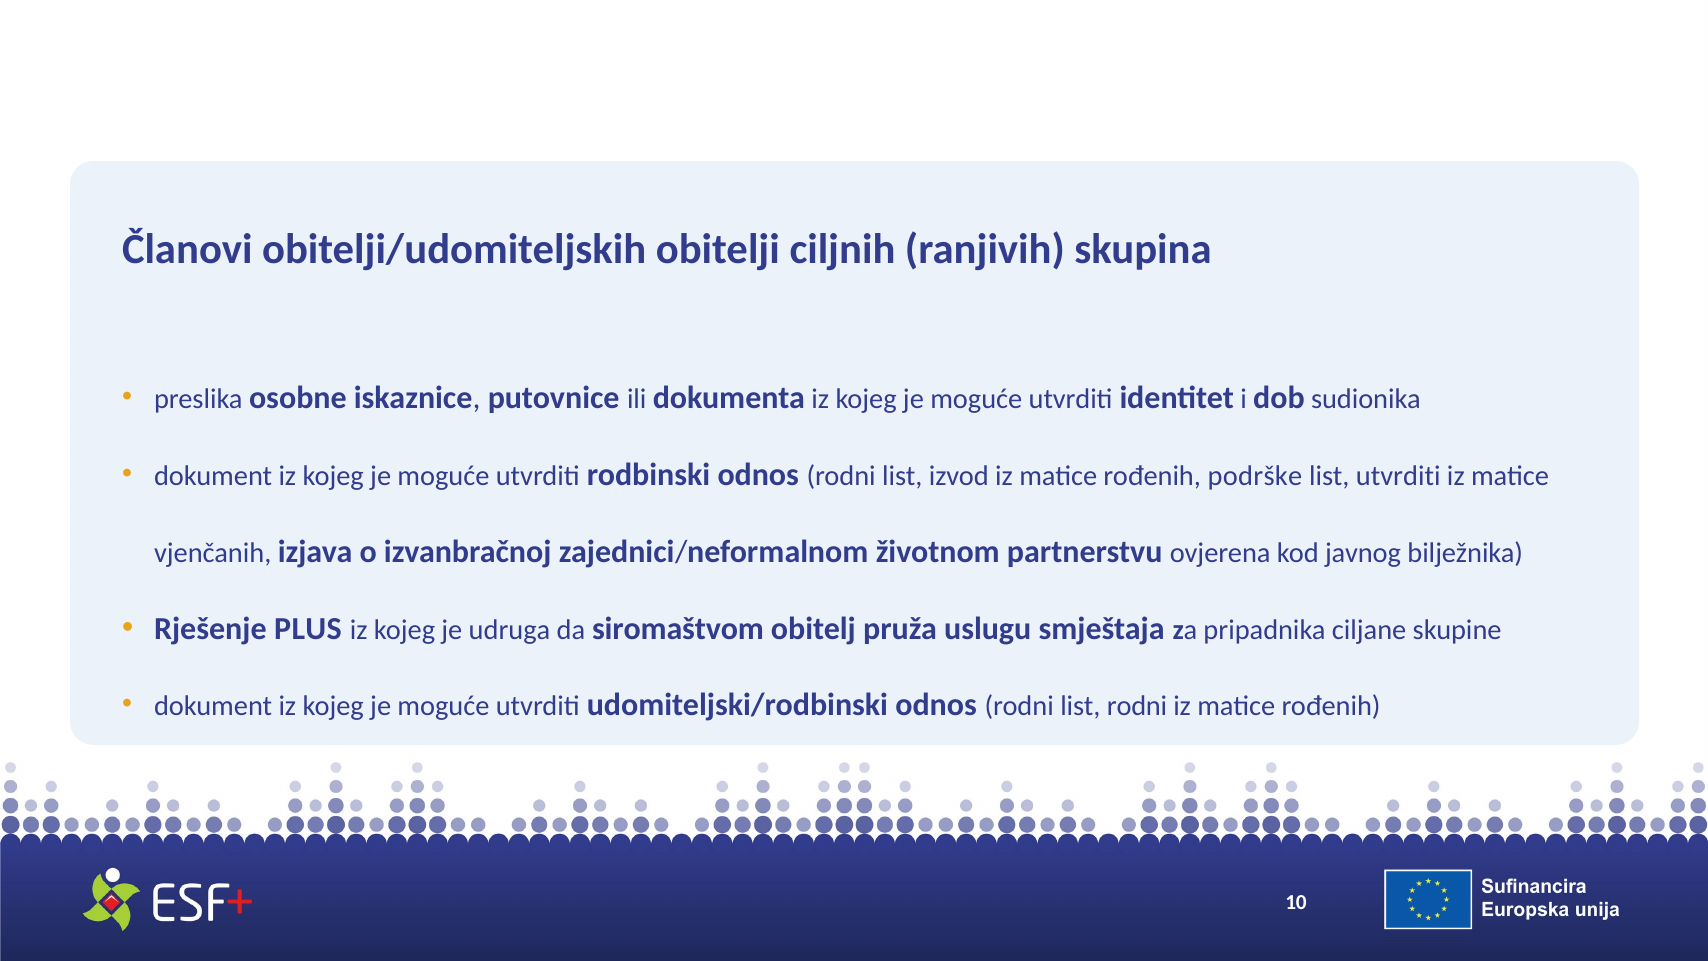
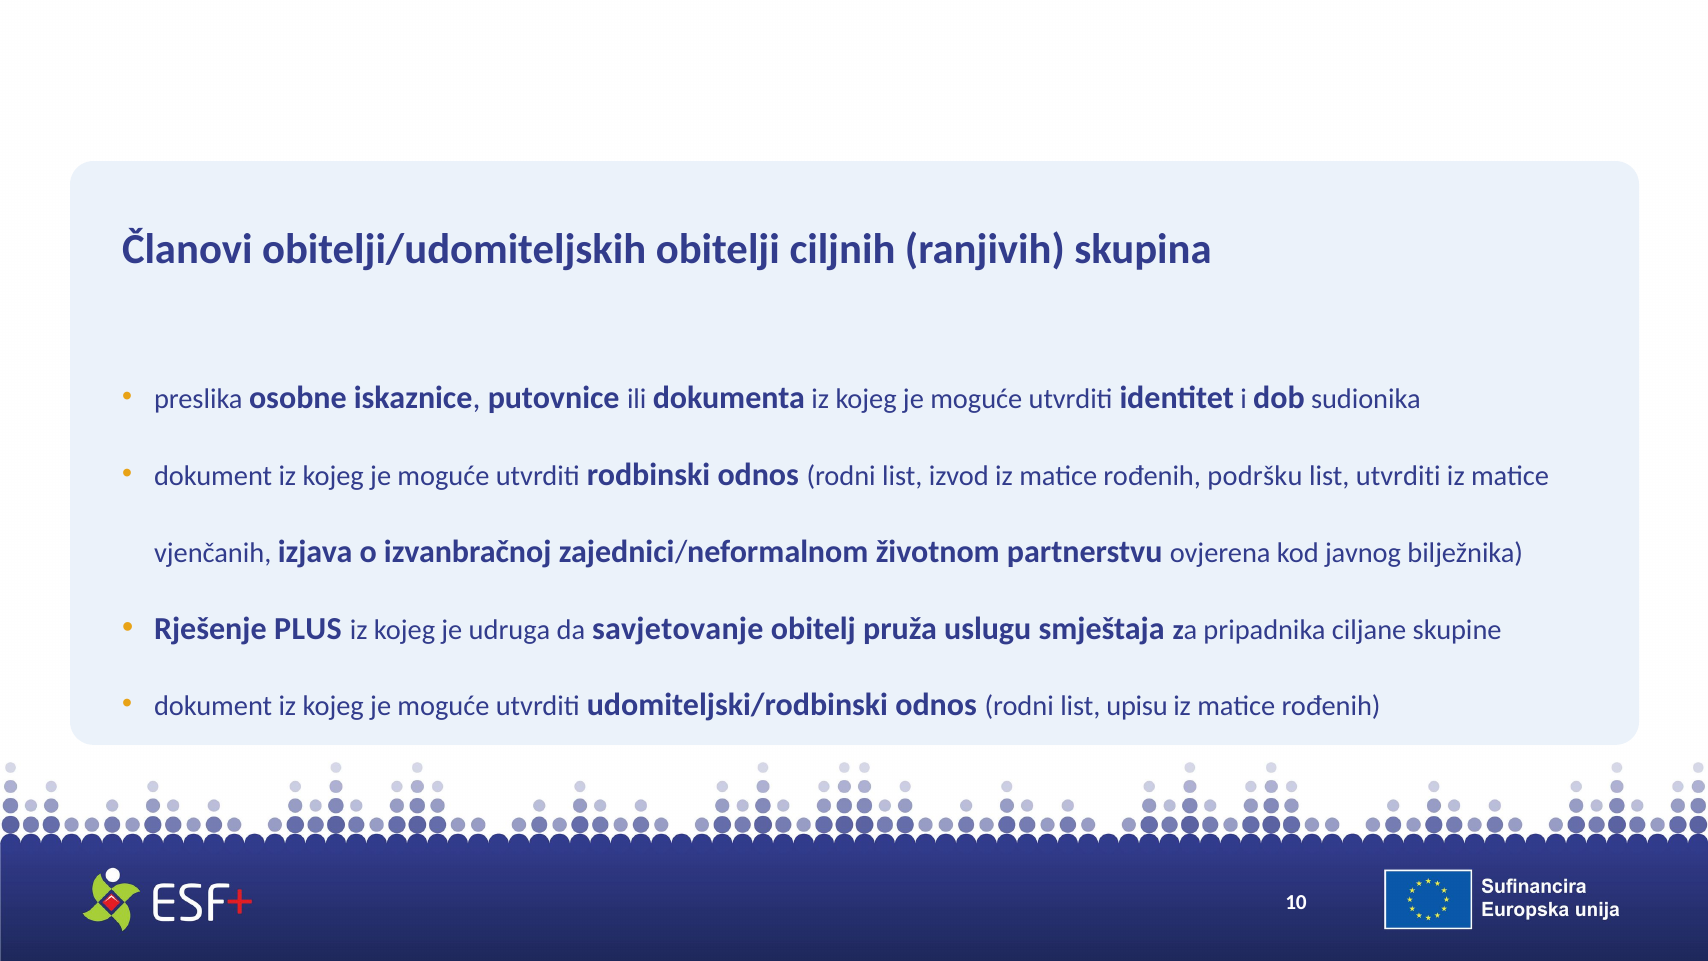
podrške: podrške -> podršku (1255, 476)
siromaštvom: siromaštvom -> savjetovanje (678, 628)
list rodni: rodni -> upisu (1137, 706)
